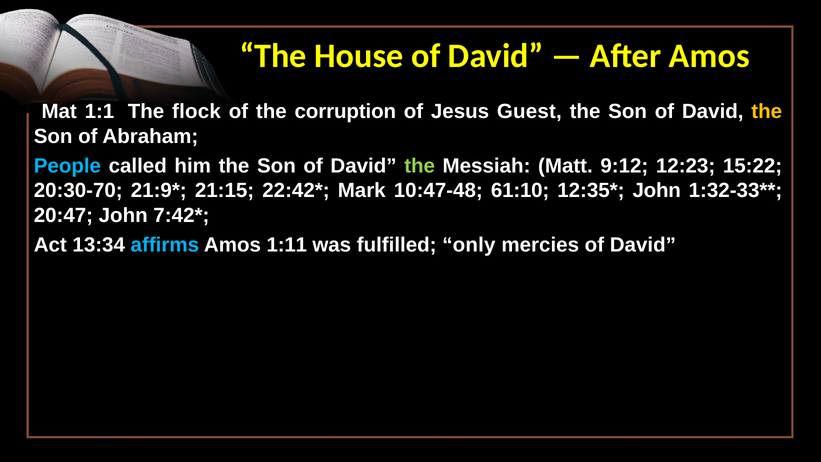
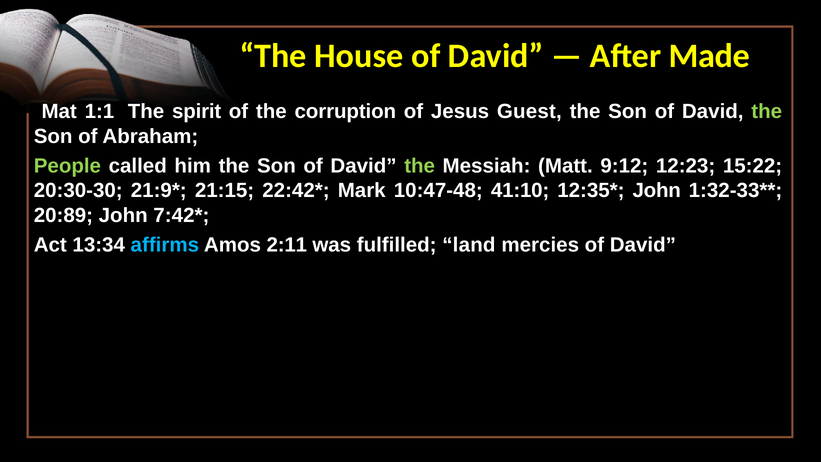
After Amos: Amos -> Made (710, 56)
flock: flock -> spirit (197, 112)
the colour: yellow -> light green (767, 112)
People colour: light blue -> light green (67, 166)
20:30-70: 20:30-70 -> 20:30-30 (78, 191)
61:10: 61:10 -> 41:10 (520, 191)
20:47: 20:47 -> 20:89 (63, 215)
1:11: 1:11 -> 2:11 (287, 245)
only: only -> land (469, 245)
